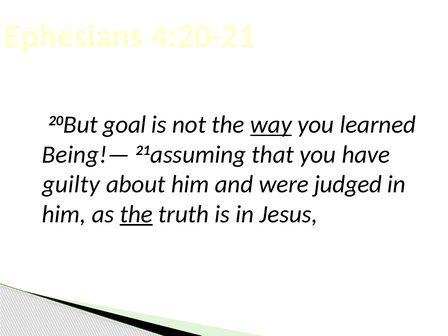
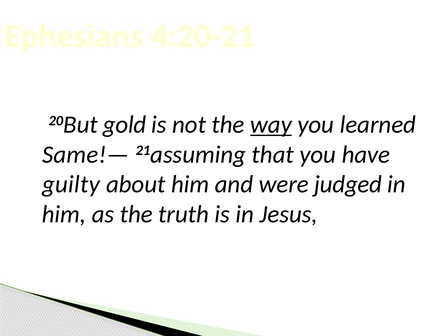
goal: goal -> gold (125, 125)
Being!—: Being!— -> Same!— (86, 154)
the underline: present -> none (136, 214)
